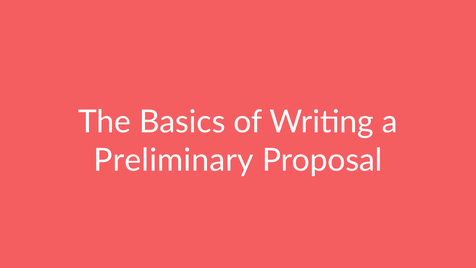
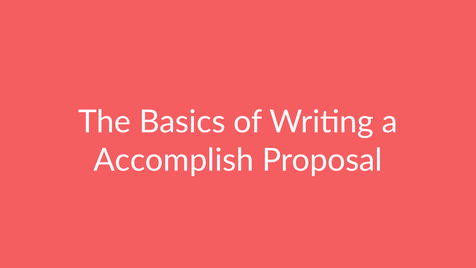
Preliminary: Preliminary -> Accomplish (174, 160)
